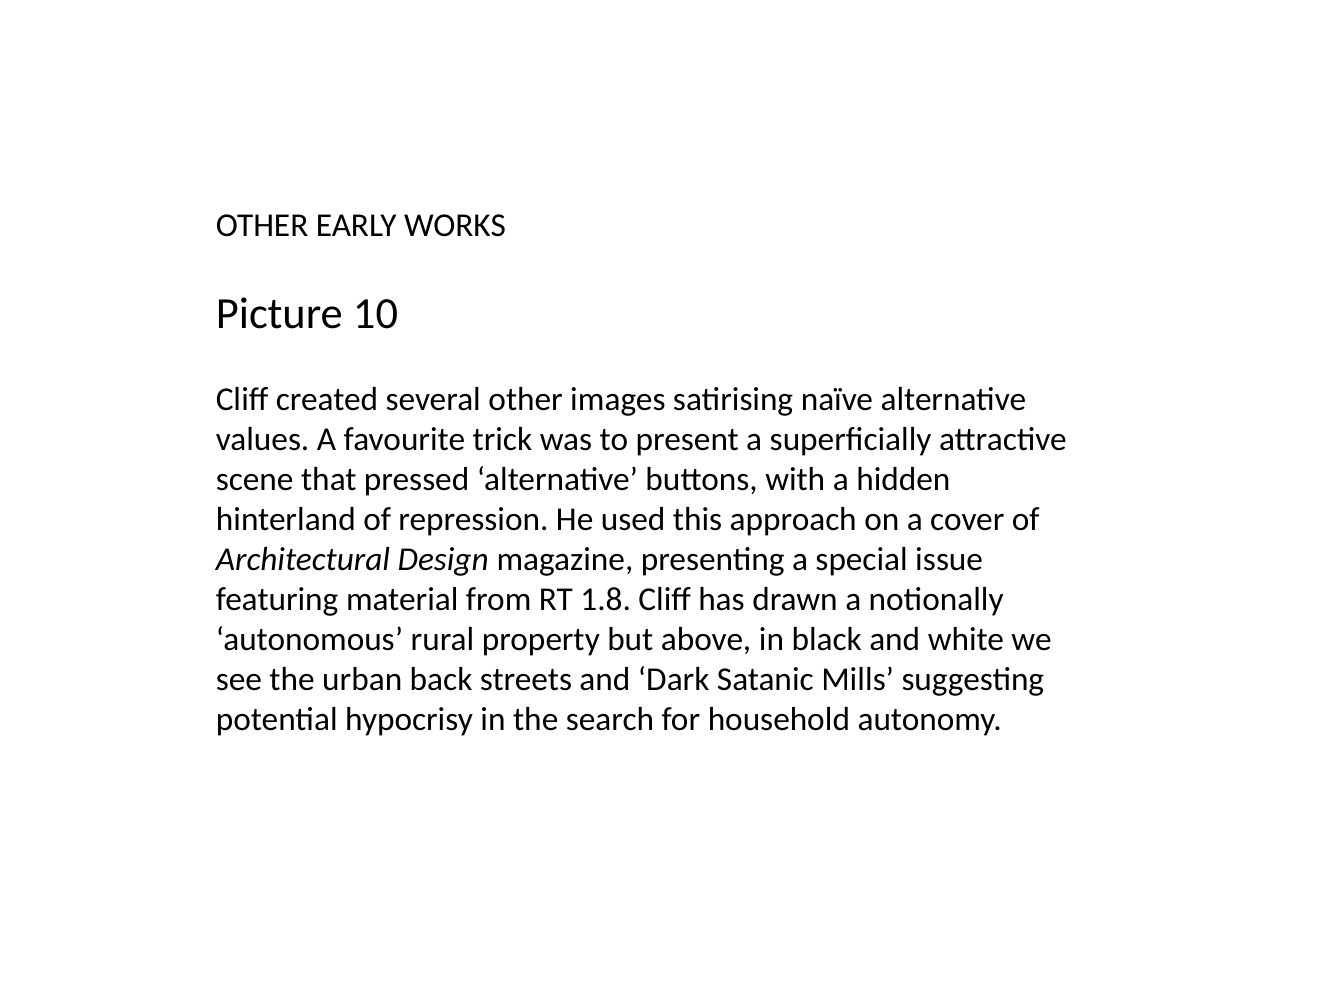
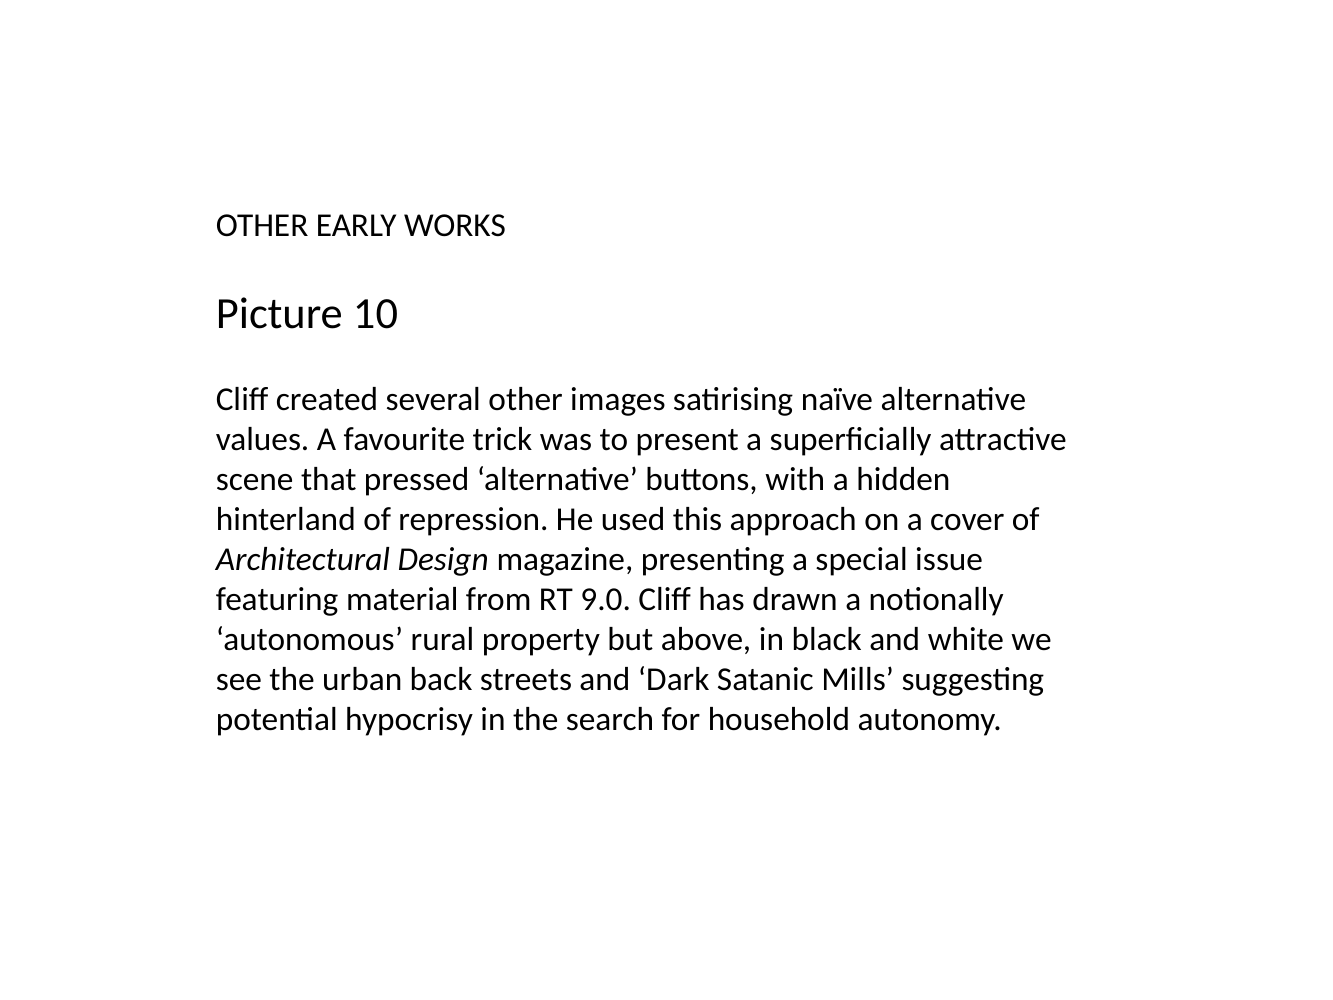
1.8: 1.8 -> 9.0 (606, 599)
